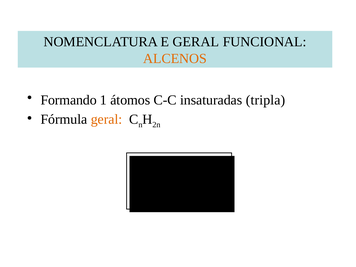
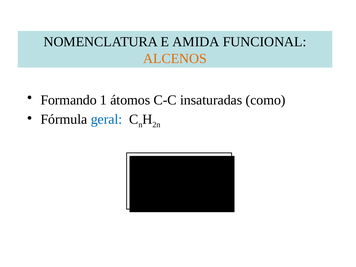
E GERAL: GERAL -> AMIDA (196, 42)
tripla: tripla -> como (266, 100)
geral colour: orange -> blue (107, 119)
